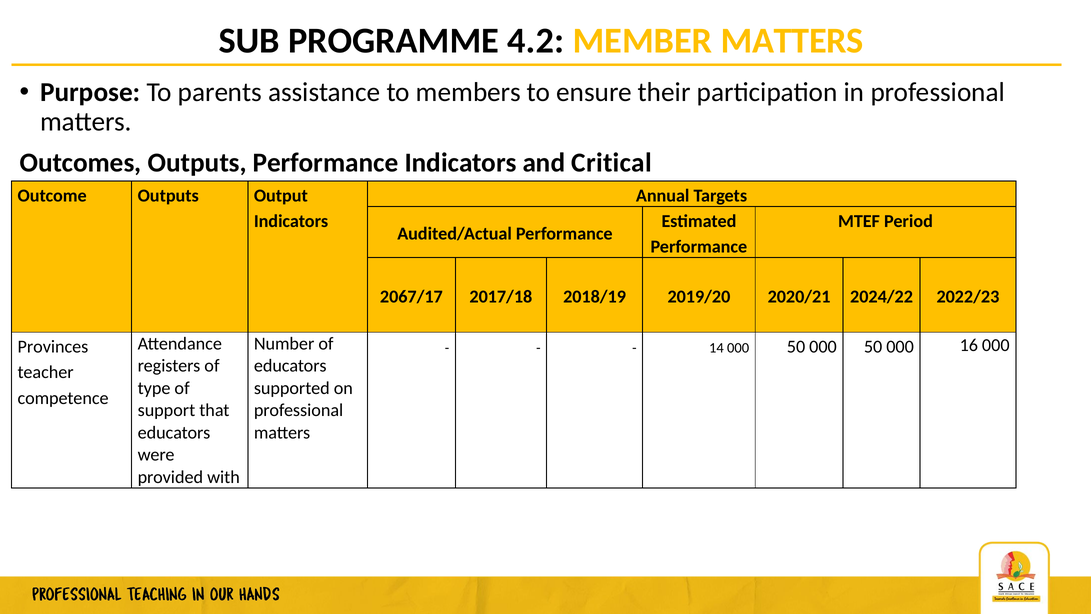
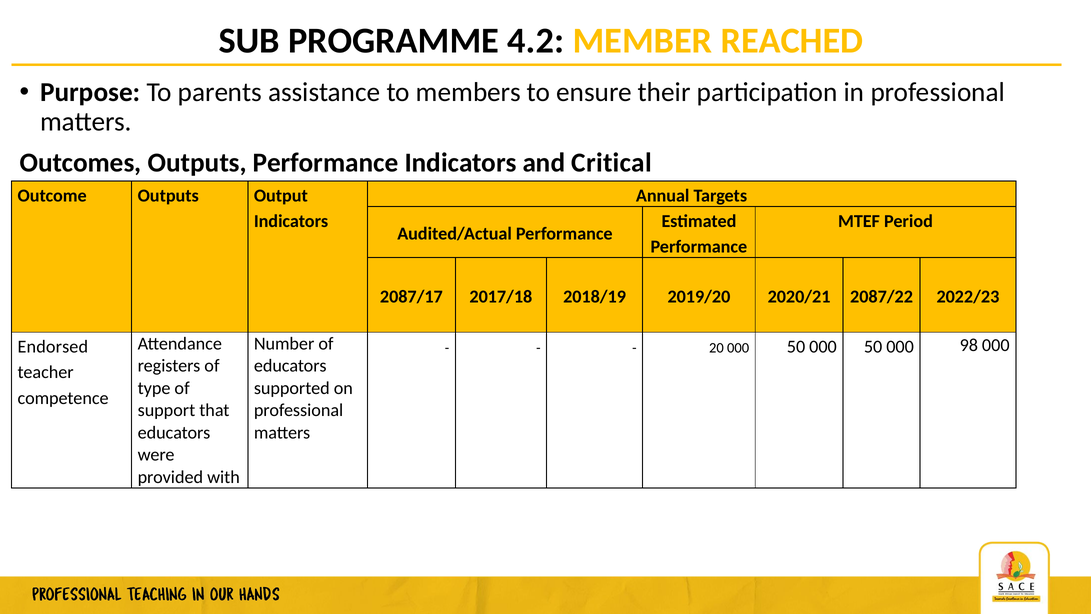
MEMBER MATTERS: MATTERS -> REACHED (792, 41)
2067/17: 2067/17 -> 2087/17 (411, 297)
2024/22: 2024/22 -> 2087/22 (882, 297)
Provinces: Provinces -> Endorsed (53, 347)
14: 14 -> 20 (716, 348)
16: 16 -> 98 (969, 345)
